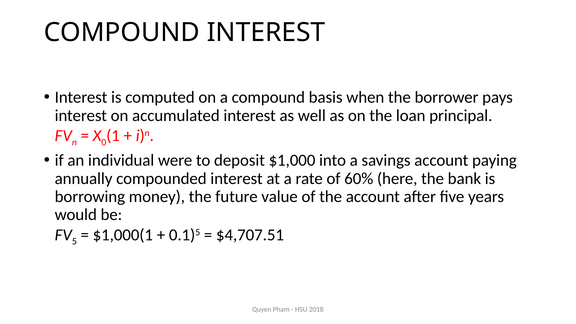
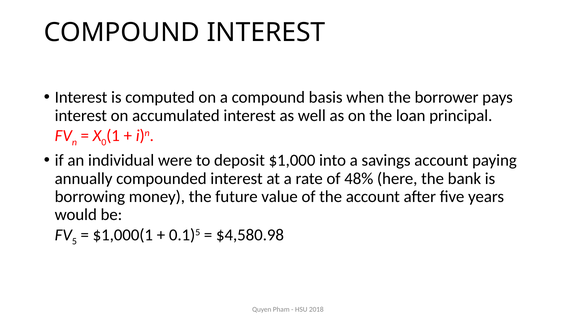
60%: 60% -> 48% (359, 178)
$4,707.51: $4,707.51 -> $4,580.98 (250, 235)
